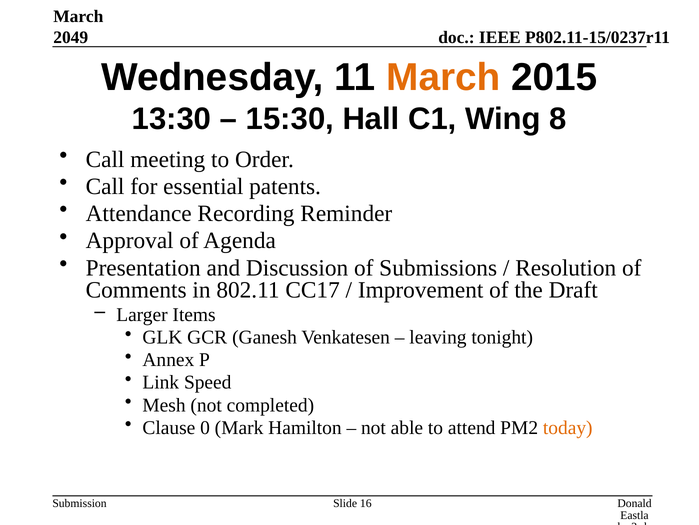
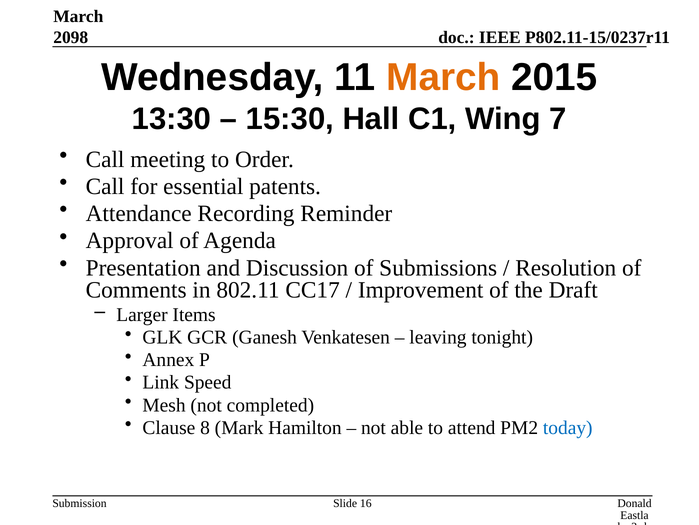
2049: 2049 -> 2098 (71, 37)
8: 8 -> 7 (558, 119)
0: 0 -> 8 (205, 427)
today colour: orange -> blue (568, 427)
